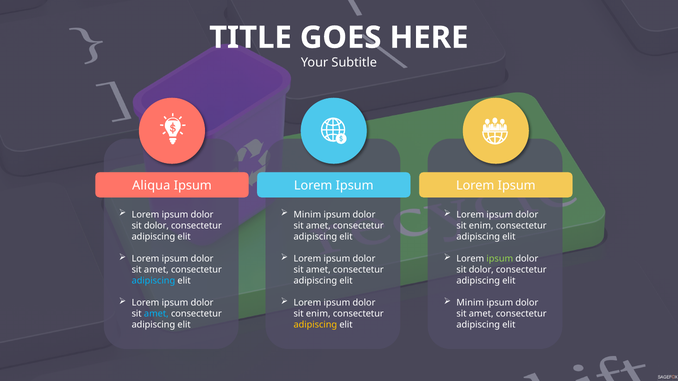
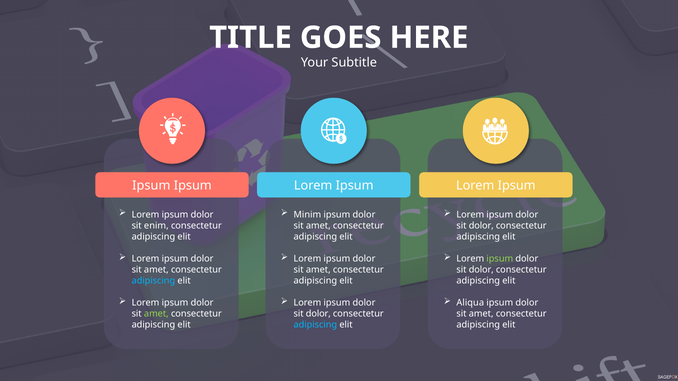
Aliqua: Aliqua -> Ipsum (151, 186)
dolor: dolor -> enim (156, 226)
enim: enim -> dolor (481, 226)
Minim: Minim -> Aliqua (470, 303)
amet colour: light blue -> light green (156, 314)
enim: enim -> dolor (318, 314)
adipiscing colour: yellow -> light blue (315, 325)
